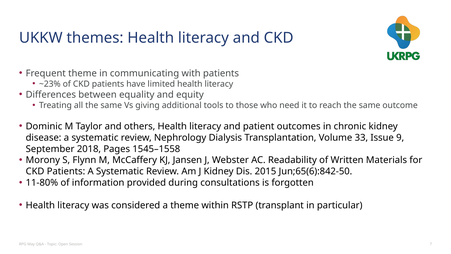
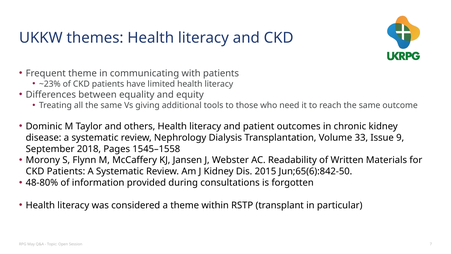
11-80%: 11-80% -> 48-80% (42, 183)
